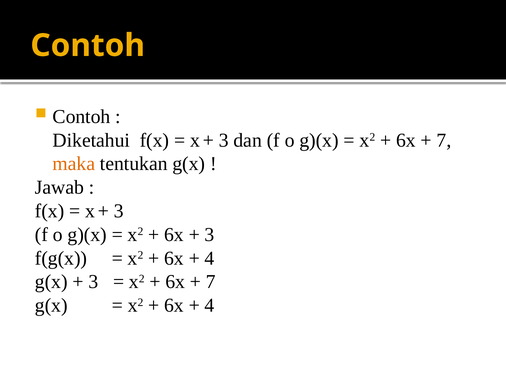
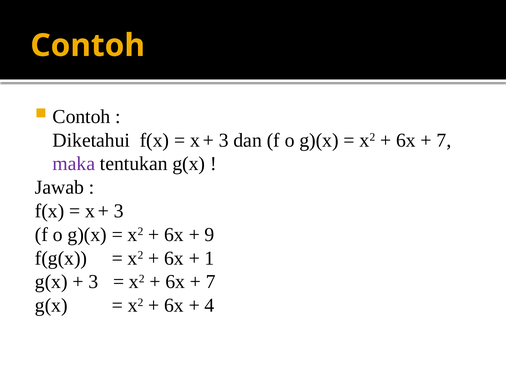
maka colour: orange -> purple (74, 164)
3: 3 -> 9 (210, 234)
4: 4 -> 1 (210, 258)
